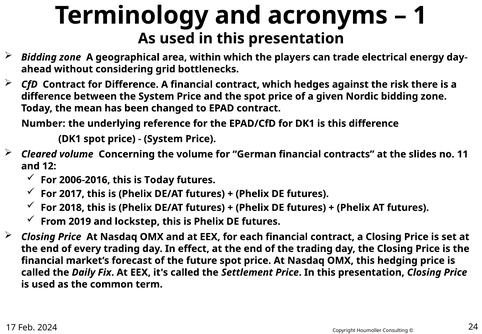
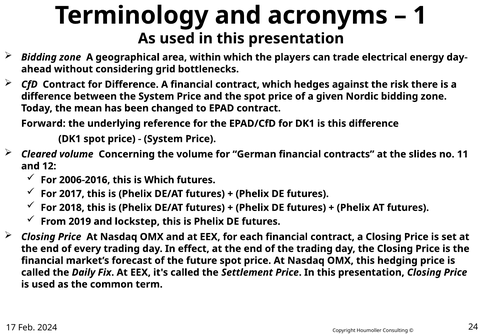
Number: Number -> Forward (43, 123)
is Today: Today -> Which (159, 180)
